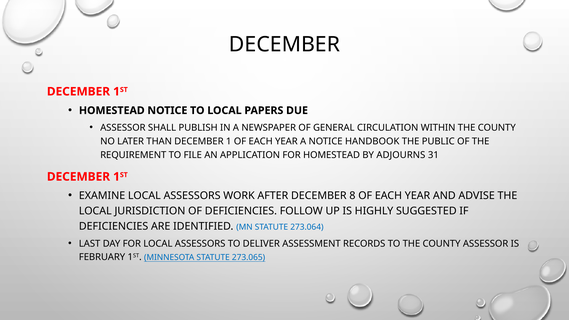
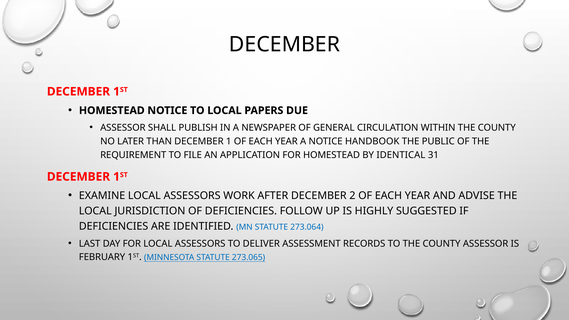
ADJOURNS: ADJOURNS -> IDENTICAL (401, 155)
8: 8 -> 2 (352, 196)
